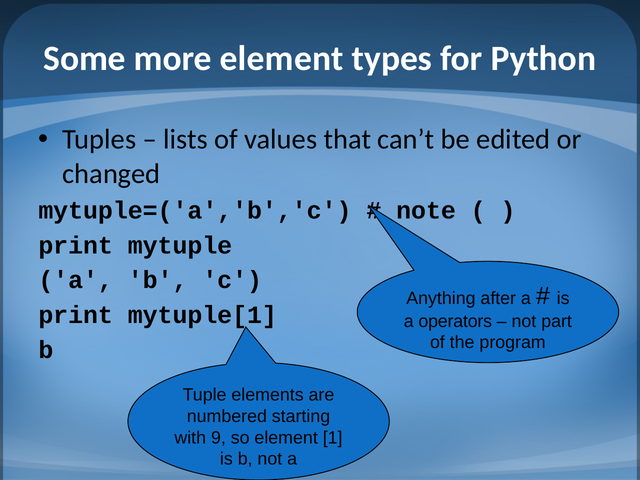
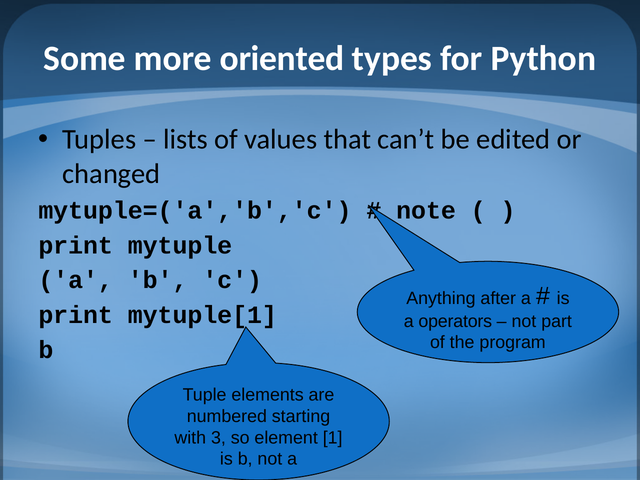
more element: element -> oriented (282, 58)
9: 9 -> 3 (218, 438)
